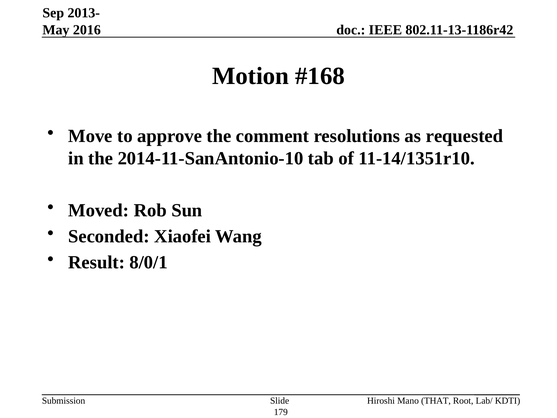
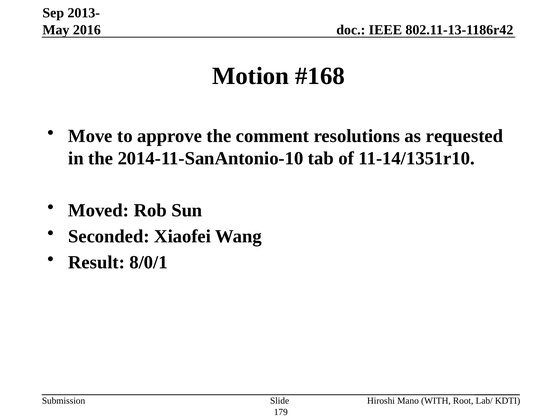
THAT: THAT -> WITH (436, 401)
